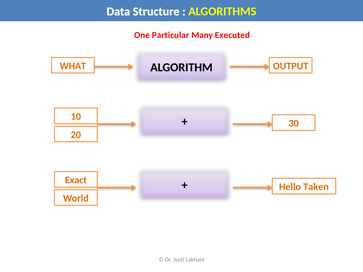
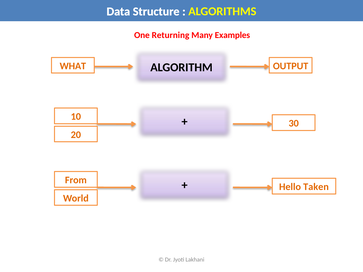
Particular: Particular -> Returning (171, 35)
Executed: Executed -> Examples (232, 35)
Exact: Exact -> From (76, 180)
